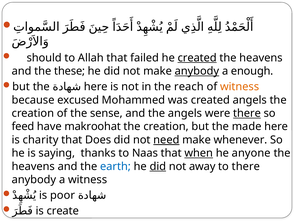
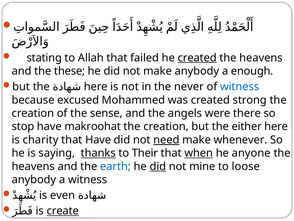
should: should -> stating (44, 58)
anybody underline: present -> none (197, 71)
reach: reach -> never (189, 87)
witness colour: orange -> blue (240, 87)
created angels: angels -> strong (250, 100)
there underline: present -> none (247, 113)
feed: feed -> stop (23, 126)
made: made -> either (247, 126)
that Does: Does -> Have (98, 140)
thanks underline: none -> present (98, 153)
Naas: Naas -> Their (145, 153)
away: away -> mine (202, 166)
to there: there -> loose (246, 166)
poor: poor -> even (63, 195)
create underline: none -> present (63, 210)
